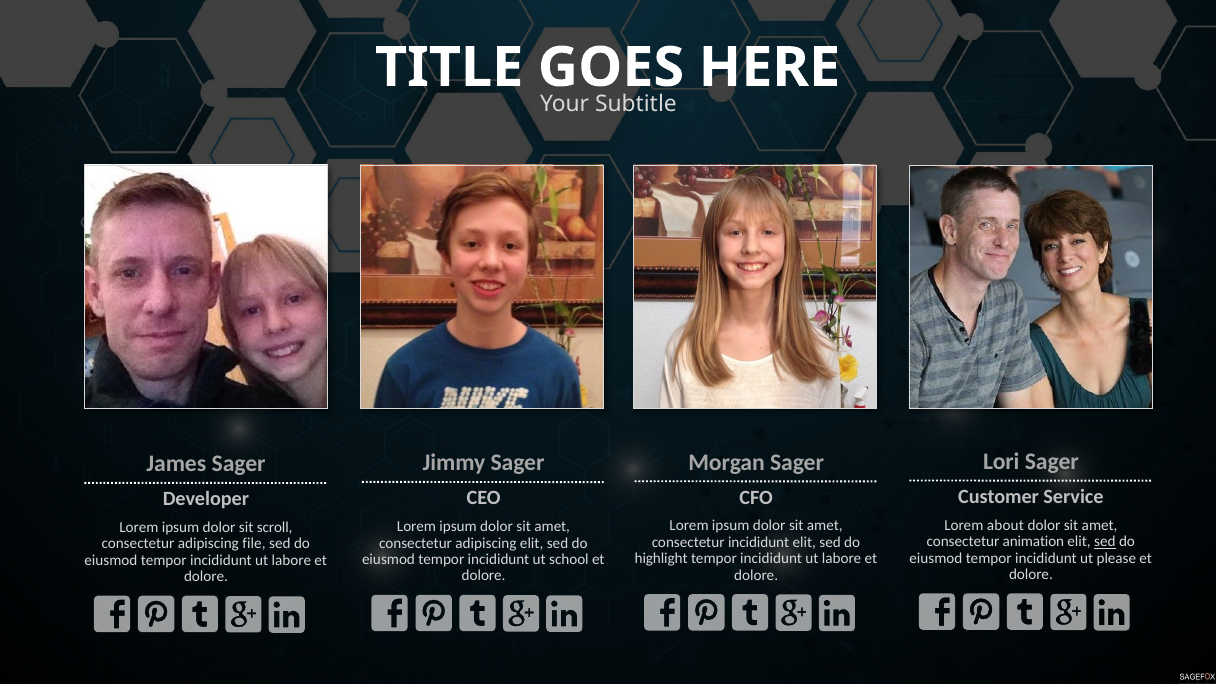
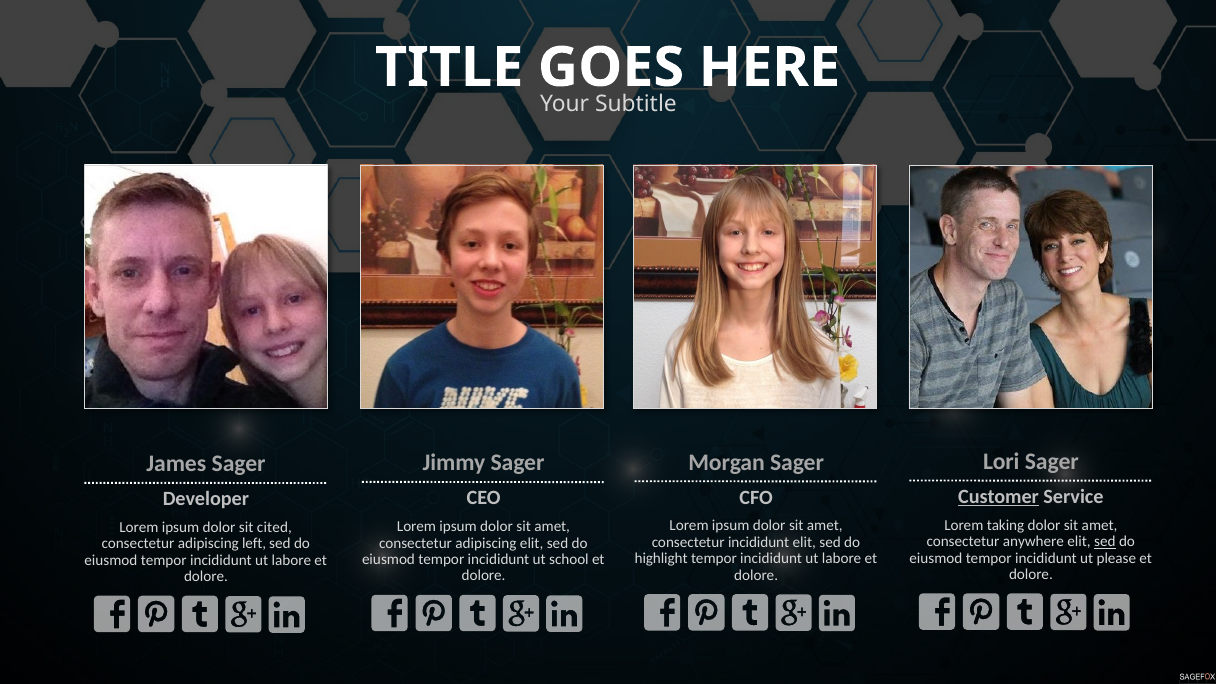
Customer underline: none -> present (999, 497)
about: about -> taking (1006, 525)
scroll: scroll -> cited (275, 528)
animation: animation -> anywhere (1033, 542)
file: file -> left (254, 544)
